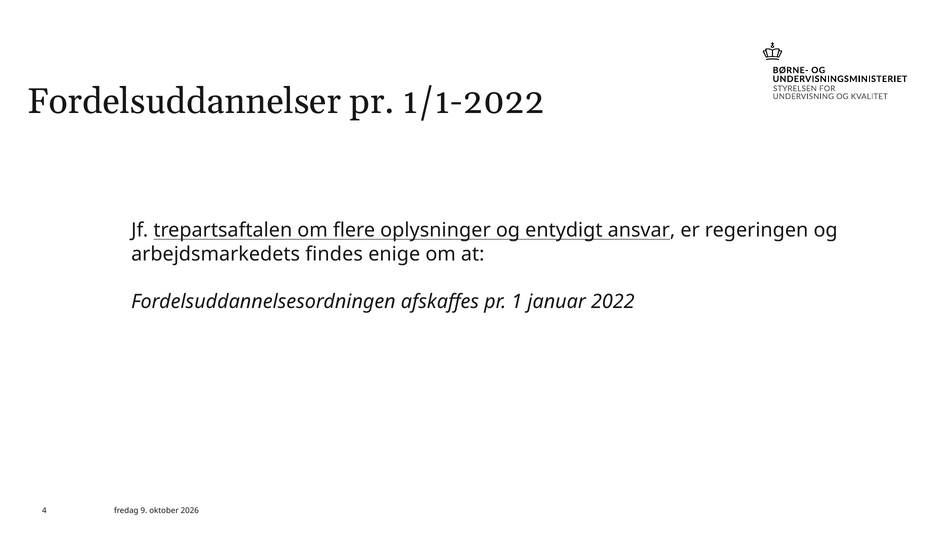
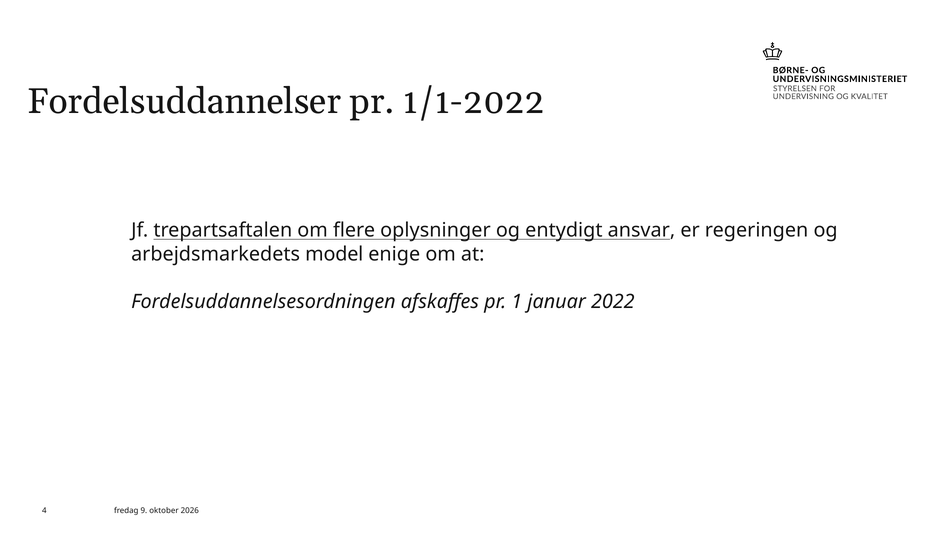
findes: findes -> model (334, 254)
